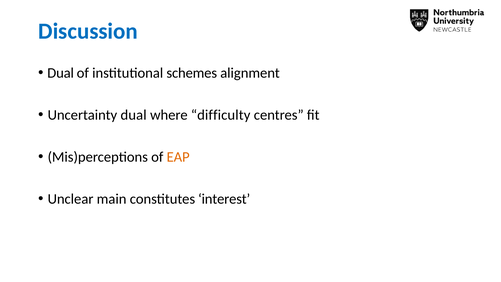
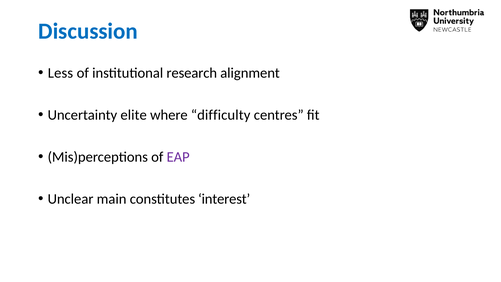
Dual: Dual -> Less (60, 73)
schemes: schemes -> research (192, 73)
Uncertainty dual: dual -> elite (134, 115)
EAP colour: orange -> purple (178, 157)
